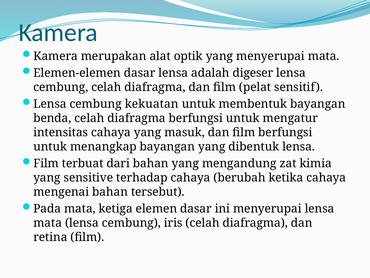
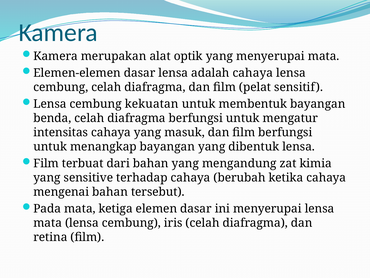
adalah digeser: digeser -> cahaya (253, 73)
